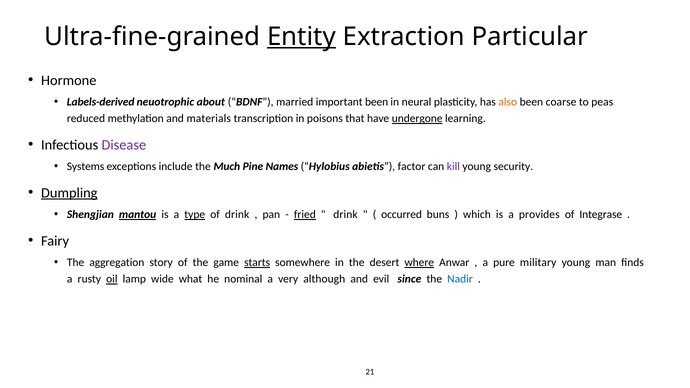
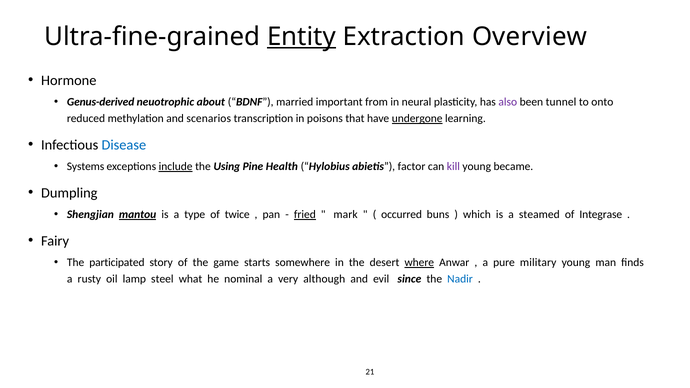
Particular: Particular -> Overview (530, 36)
Labels-derived: Labels-derived -> Genus-derived (101, 102)
important been: been -> from (377, 102)
also colour: orange -> purple (508, 102)
coarse: coarse -> tunnel (561, 102)
peas: peas -> onto (602, 102)
materials: materials -> scenarios (209, 119)
Disease colour: purple -> blue (124, 145)
include underline: none -> present (176, 167)
Much: Much -> Using (227, 167)
Names: Names -> Health (282, 167)
security: security -> became (513, 167)
Dumpling underline: present -> none (69, 193)
type underline: present -> none (195, 215)
of drink: drink -> twice (237, 215)
drink: drink -> mark (346, 215)
provides: provides -> steamed (539, 215)
aggregation: aggregation -> participated (117, 263)
starts underline: present -> none (257, 263)
oil underline: present -> none (112, 279)
wide: wide -> steel (162, 279)
